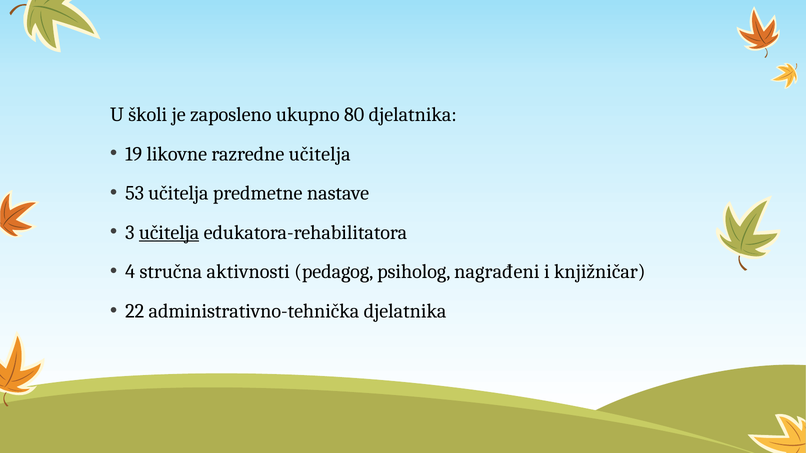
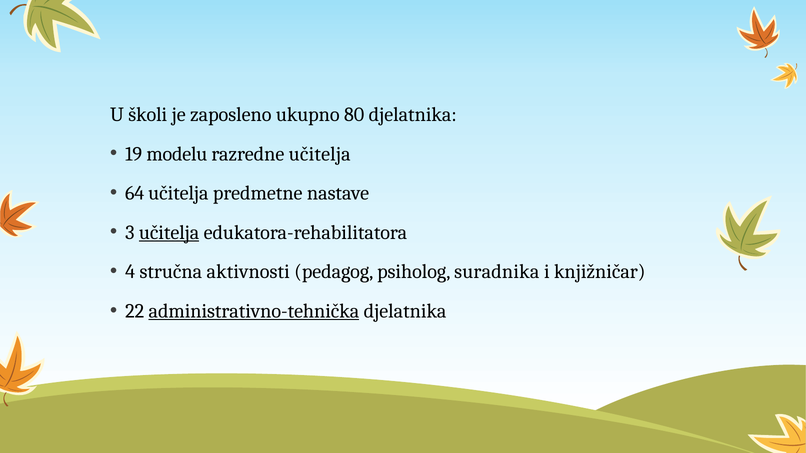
likovne: likovne -> modelu (177, 154)
53: 53 -> 64 (135, 193)
nagrađeni: nagrađeni -> suradnika (497, 272)
administrativno-tehnička underline: none -> present (254, 311)
